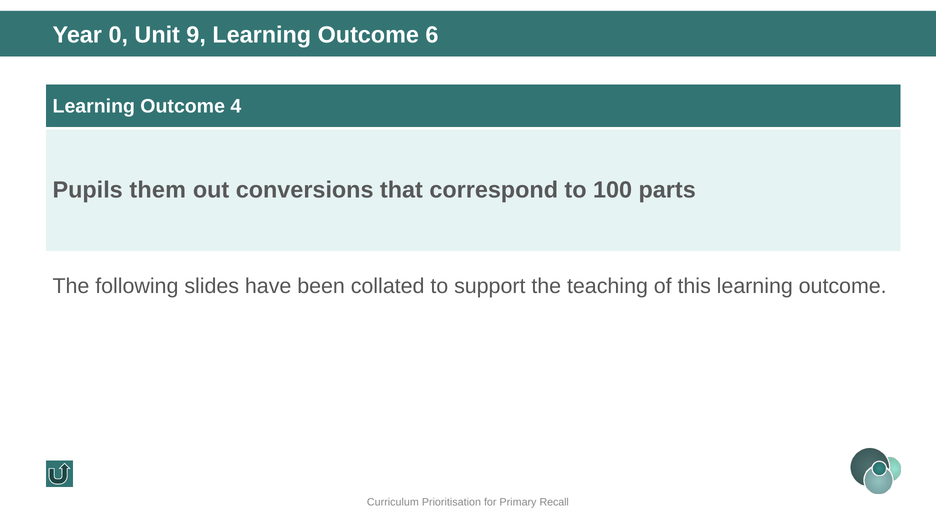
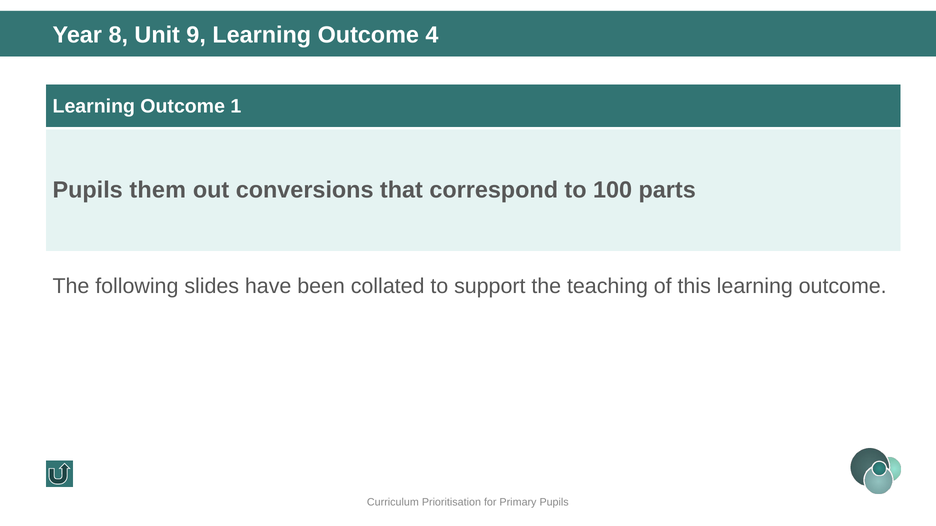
0: 0 -> 8 (118, 35)
6: 6 -> 4 (432, 35)
4: 4 -> 1 (236, 107)
Primary Recall: Recall -> Pupils (554, 503)
